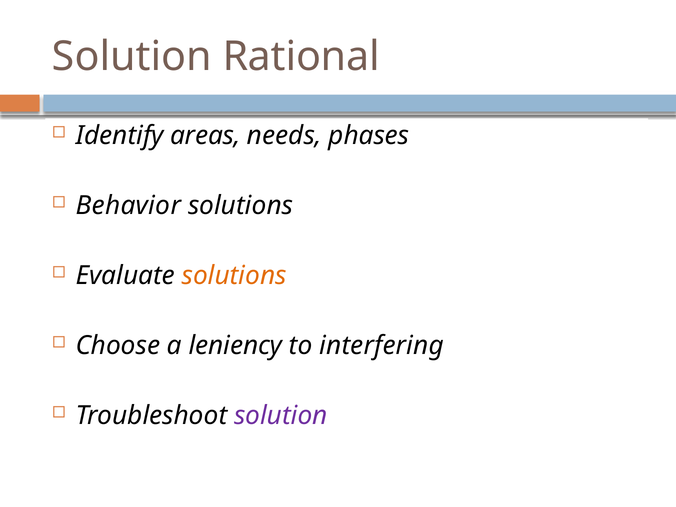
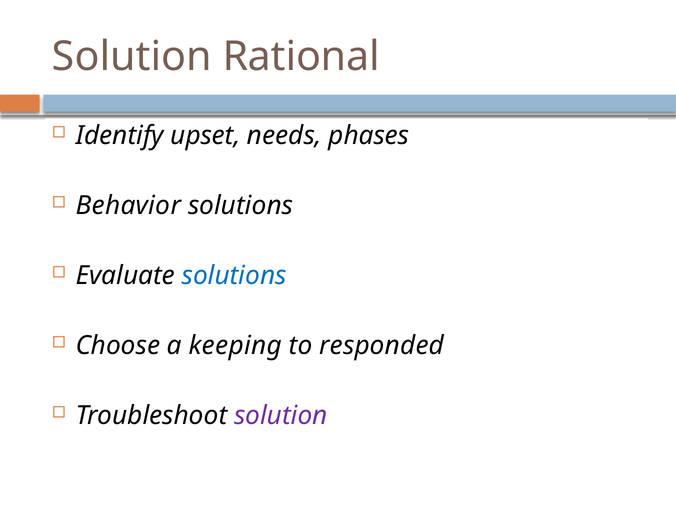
areas: areas -> upset (205, 136)
solutions colour: orange -> blue (234, 276)
leniency: leniency -> keeping (235, 346)
interfering: interfering -> responded (382, 346)
